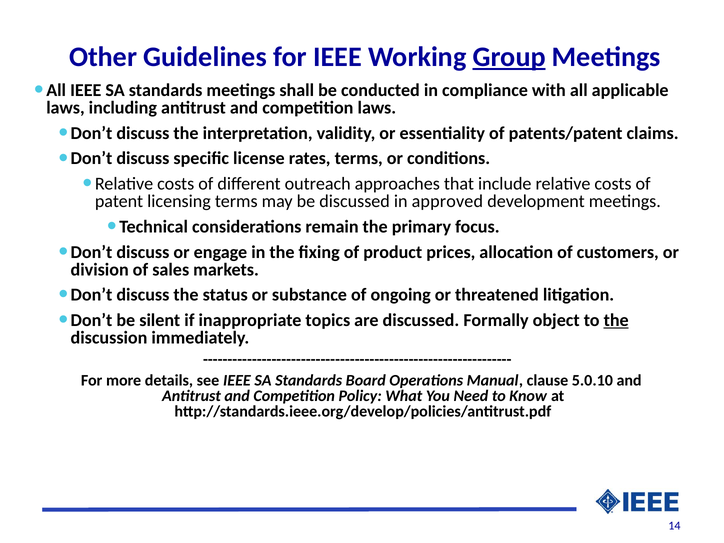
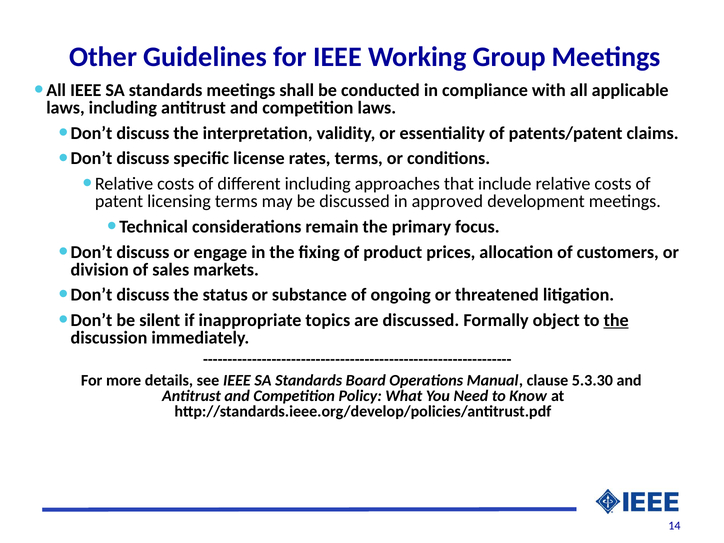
Group underline: present -> none (509, 57)
different outreach: outreach -> including (318, 184)
5.0.10: 5.0.10 -> 5.3.30 (592, 380)
